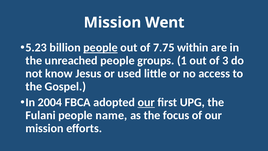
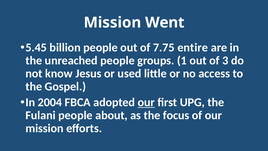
5.23: 5.23 -> 5.45 (36, 48)
people underline: present -> none (101, 48)
within: within -> entire (193, 48)
name: name -> about (111, 115)
